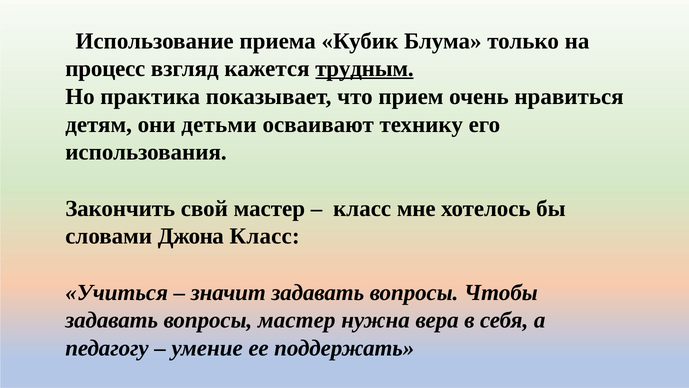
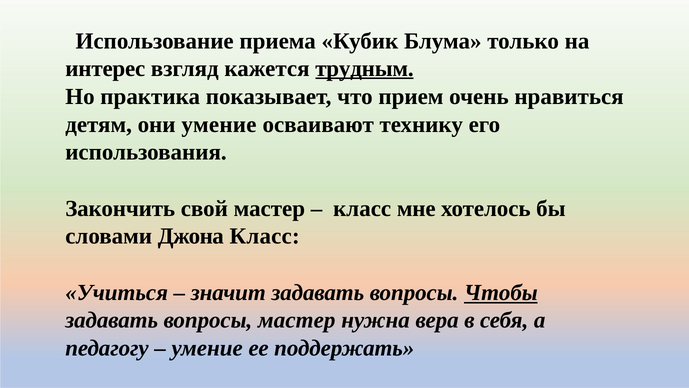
процесс: процесс -> интерес (105, 68)
они детьми: детьми -> умение (219, 124)
Чтобы underline: none -> present (501, 292)
